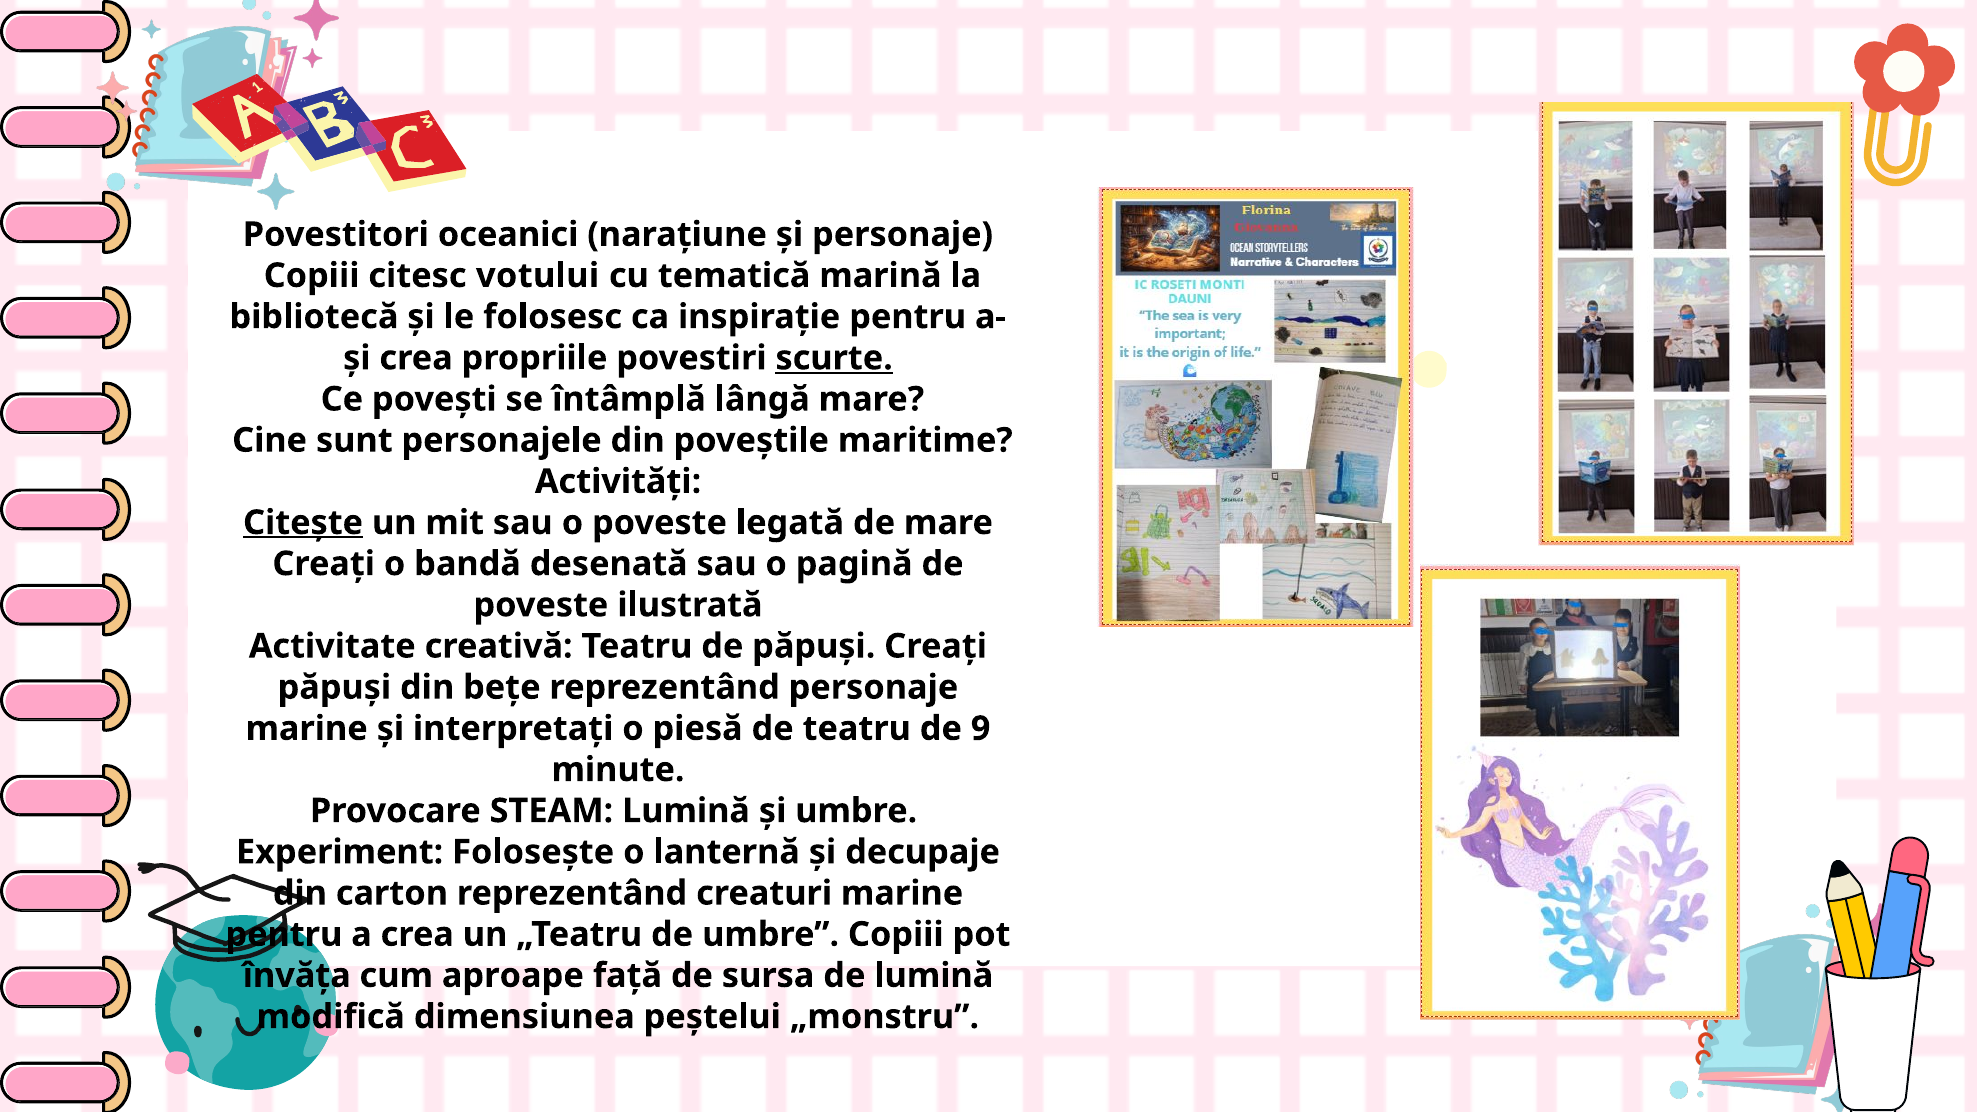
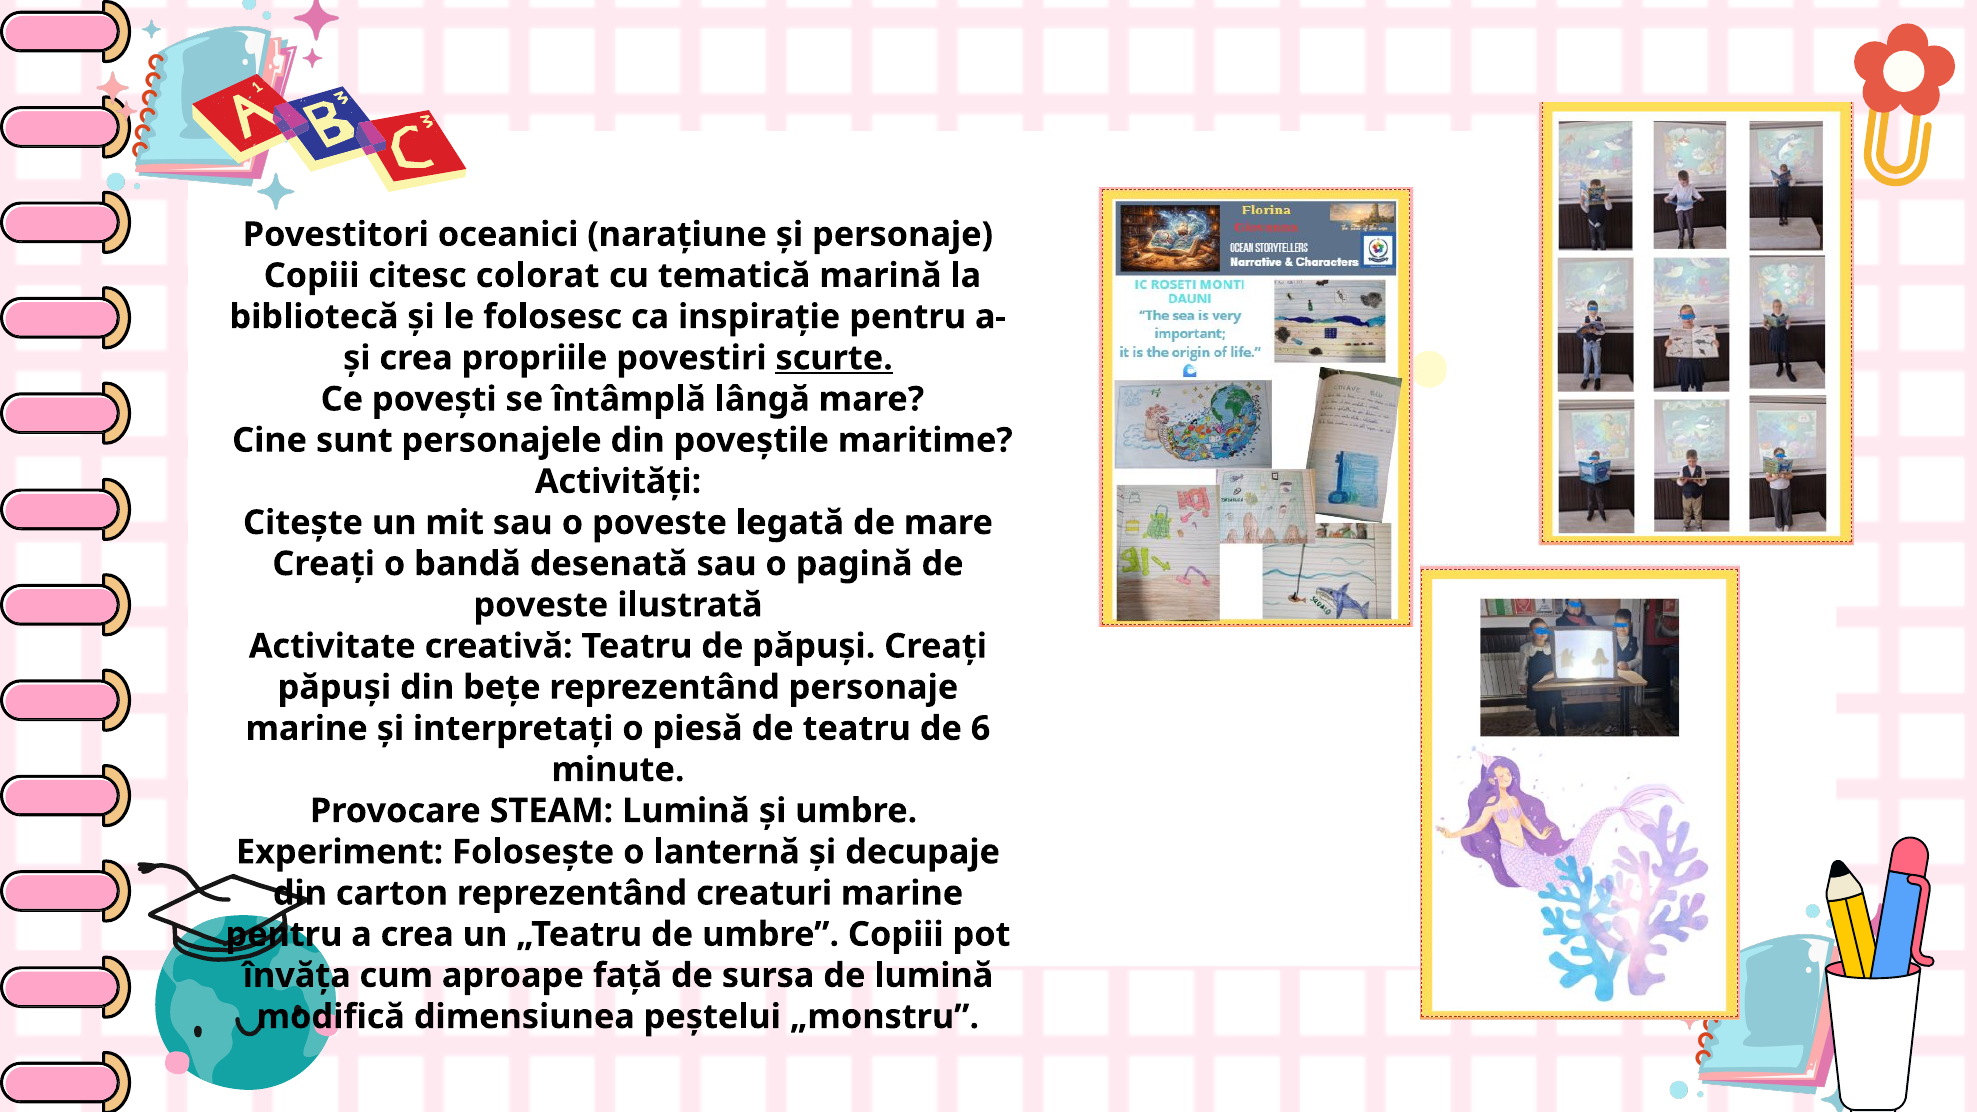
votului: votului -> colorat (538, 276)
Citește underline: present -> none (303, 523)
9: 9 -> 6 (981, 729)
